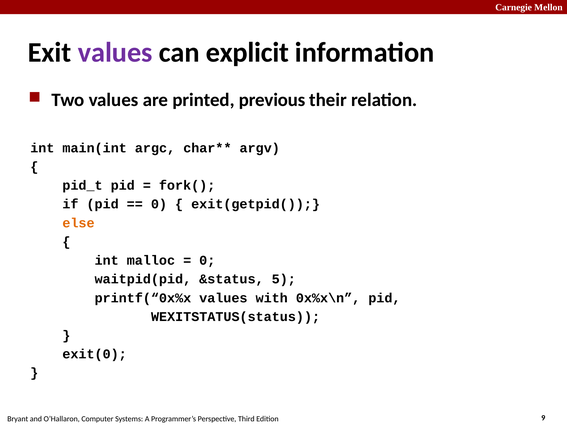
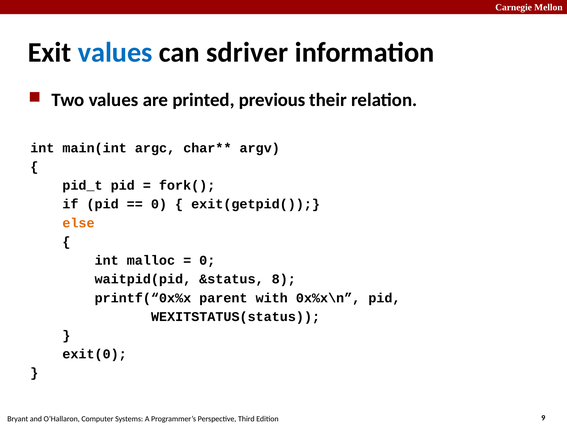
values colour: purple -> blue (115, 53)
explicit: explicit -> sdriver (247, 53)
5: 5 -> 8 (284, 279)
printf(“0x%x values: values -> parent (223, 298)
